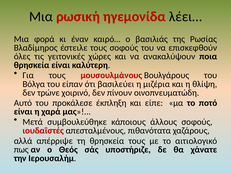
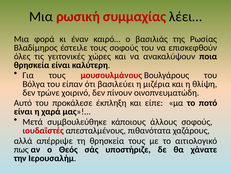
ηγεμονίδα: ηγεμονίδα -> συμμαχίας (134, 17)
